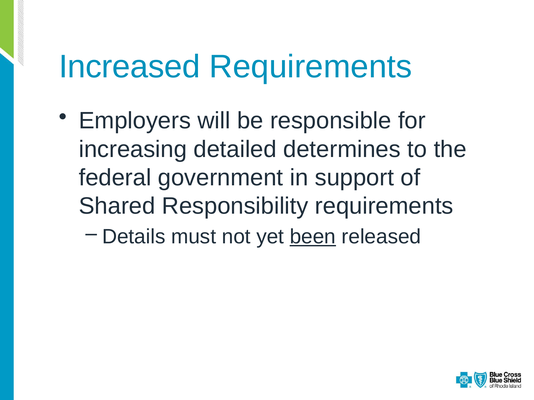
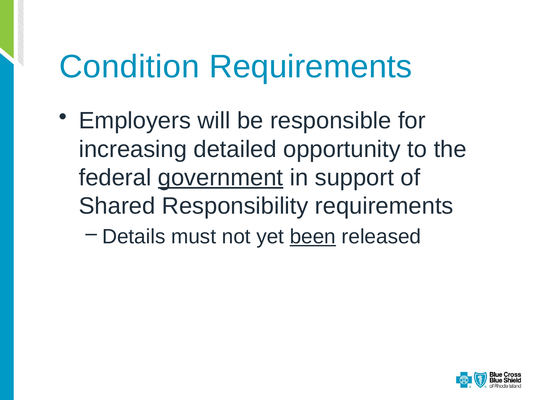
Increased: Increased -> Condition (129, 67)
determines: determines -> opportunity (342, 149)
government underline: none -> present (221, 178)
